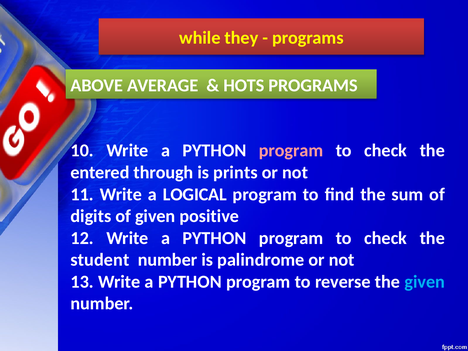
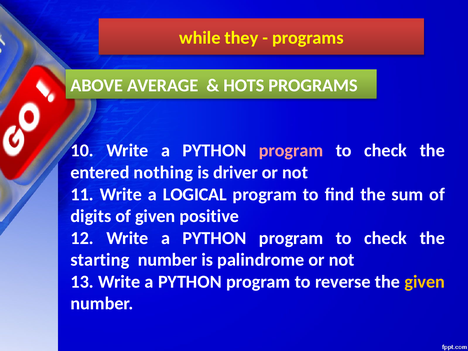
through: through -> nothing (163, 172)
prints: prints -> driver (235, 172)
student: student -> starting (100, 260)
given colour: light blue -> yellow (425, 282)
